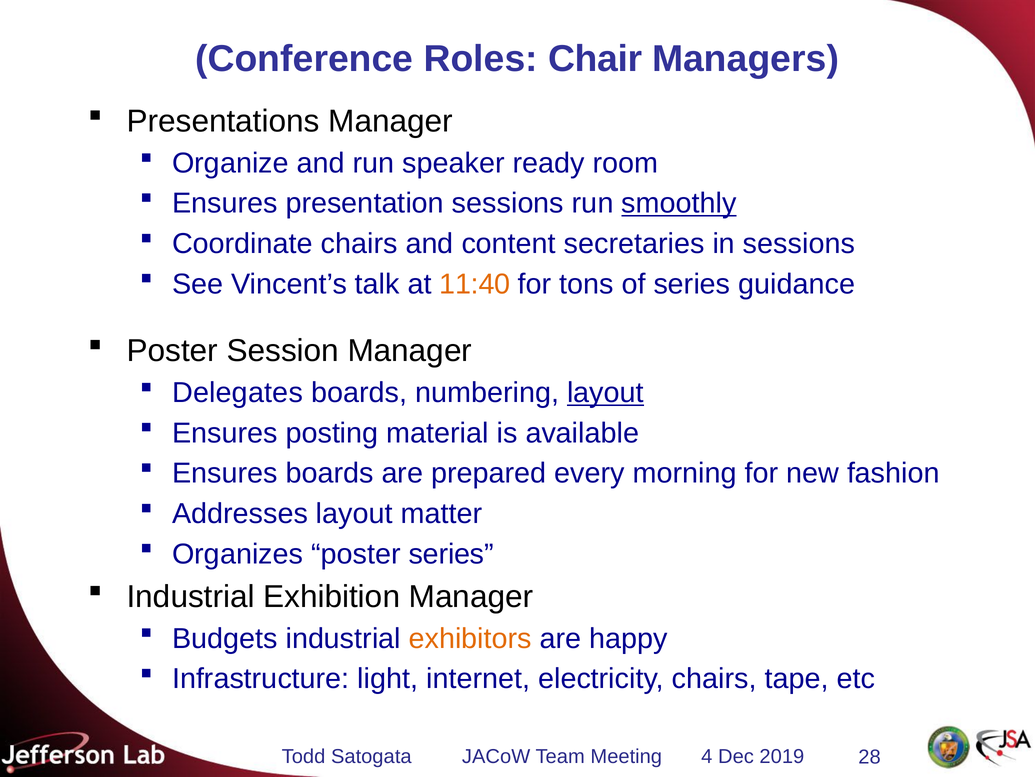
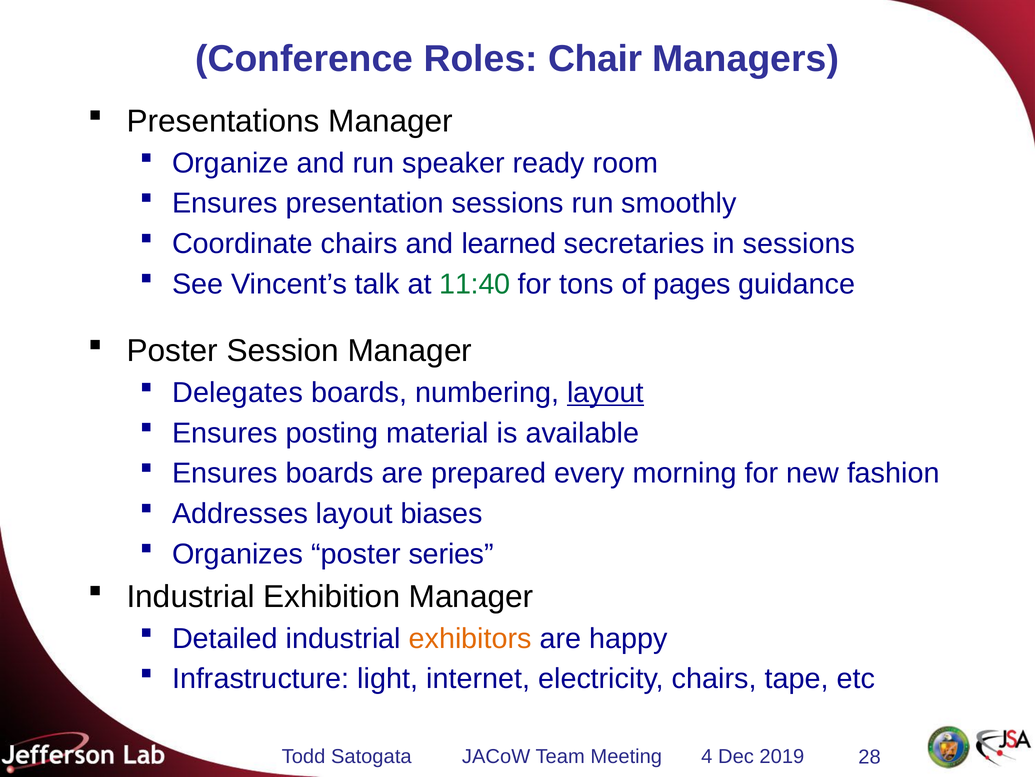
smoothly underline: present -> none (679, 203)
content: content -> learned (509, 244)
11:40 colour: orange -> green (475, 284)
of series: series -> pages (692, 284)
matter: matter -> biases (442, 513)
Budgets: Budgets -> Detailed (225, 638)
